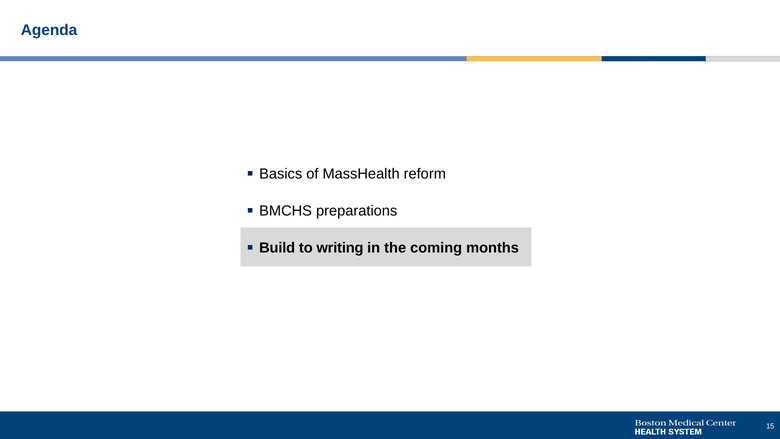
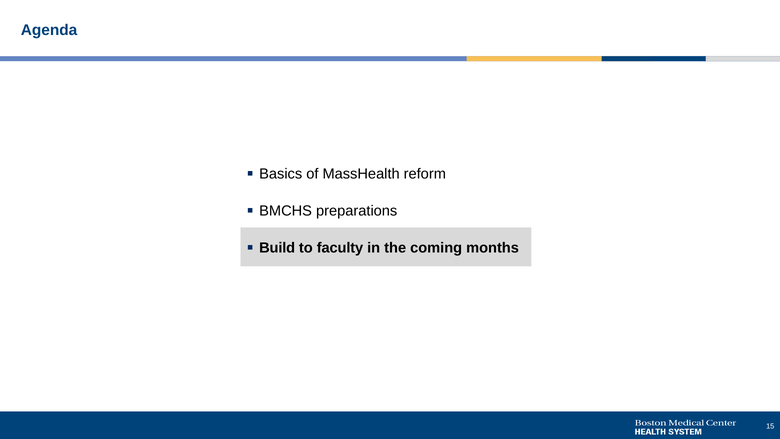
writing: writing -> faculty (340, 248)
